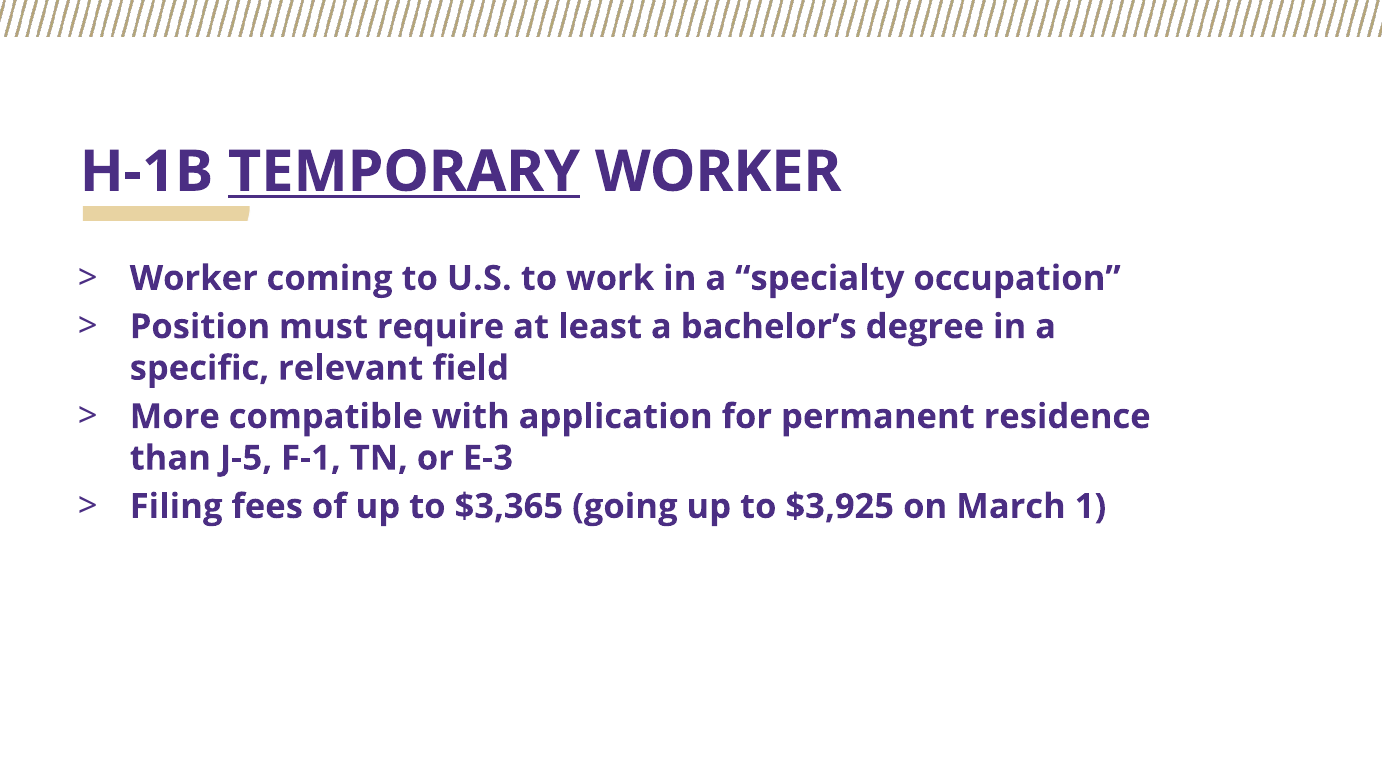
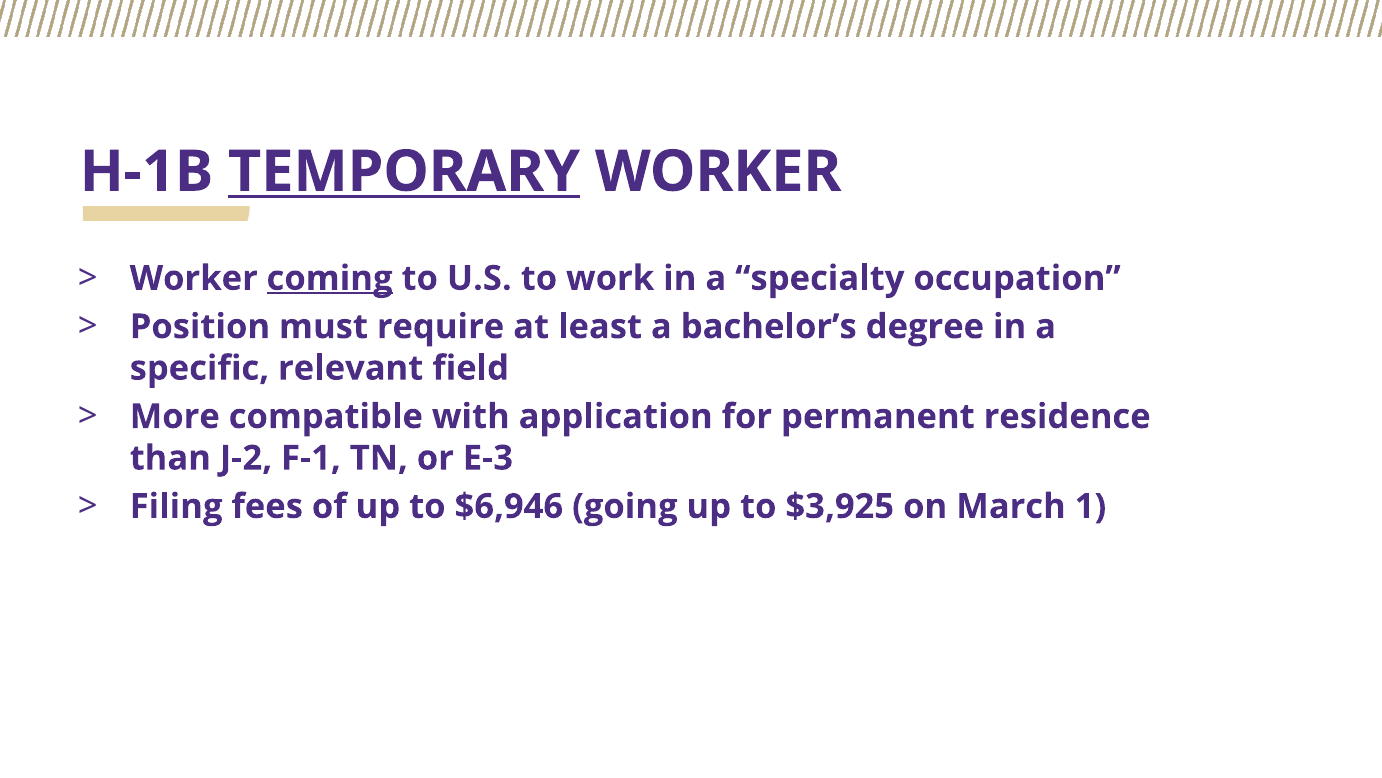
coming underline: none -> present (330, 278)
J-5: J-5 -> J-2 (246, 458)
$3,365: $3,365 -> $6,946 (509, 506)
